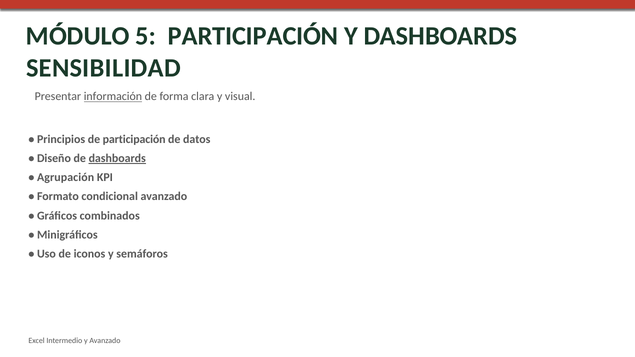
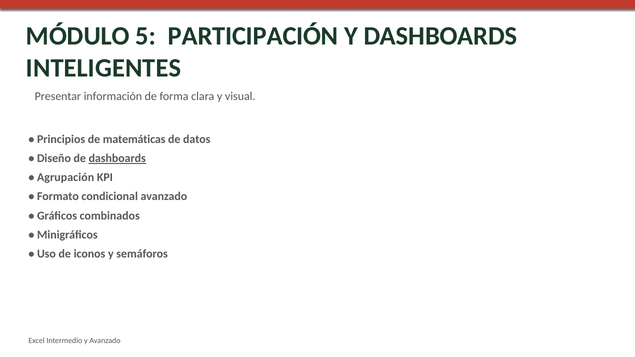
SENSIBILIDAD: SENSIBILIDAD -> INTELIGENTES (104, 68)
información underline: present -> none (113, 97)
de participación: participación -> matemáticas (134, 139)
